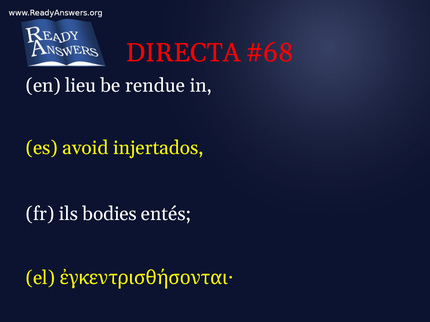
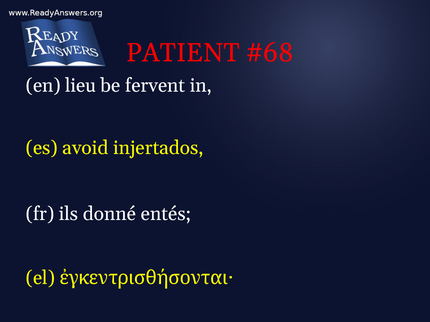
DIRECTA: DIRECTA -> PATIENT (183, 53)
rendue: rendue -> fervent (155, 86)
bodies: bodies -> donné (110, 214)
